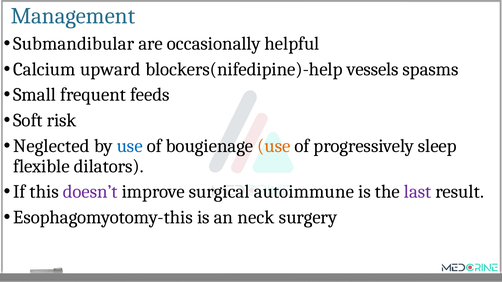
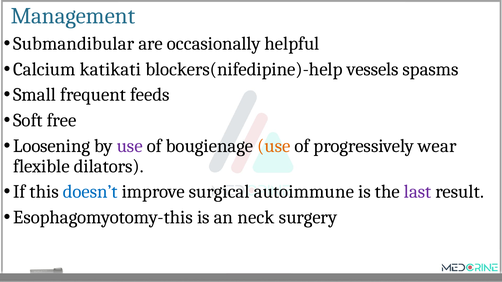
upward: upward -> katikati (110, 69)
risk: risk -> free (62, 120)
Neglected: Neglected -> Loosening (52, 146)
use colour: blue -> purple (130, 146)
sleep: sleep -> wear (437, 146)
doesn’t colour: purple -> blue (90, 192)
